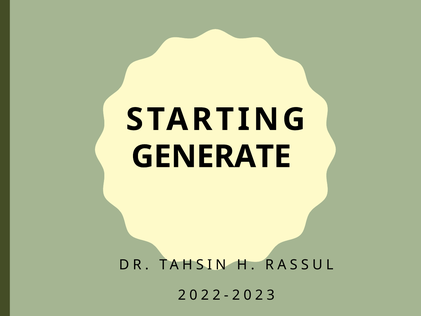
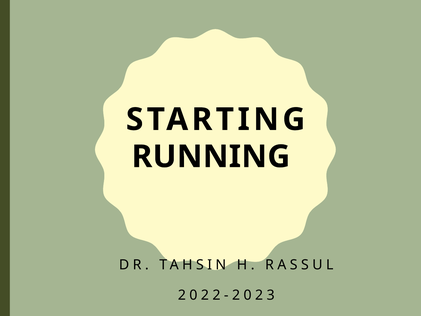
GENERATE: GENERATE -> RUNNING (211, 157)
